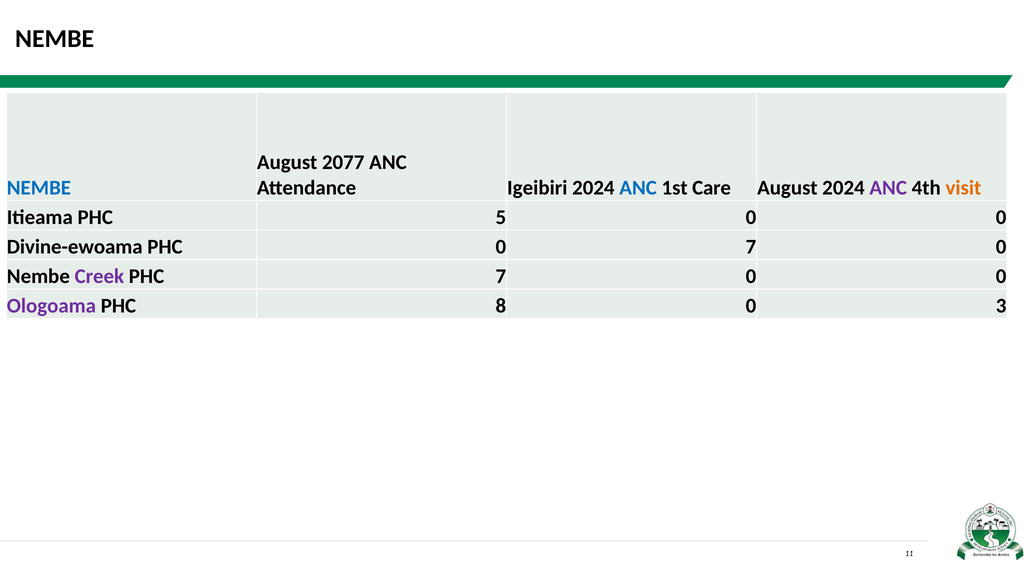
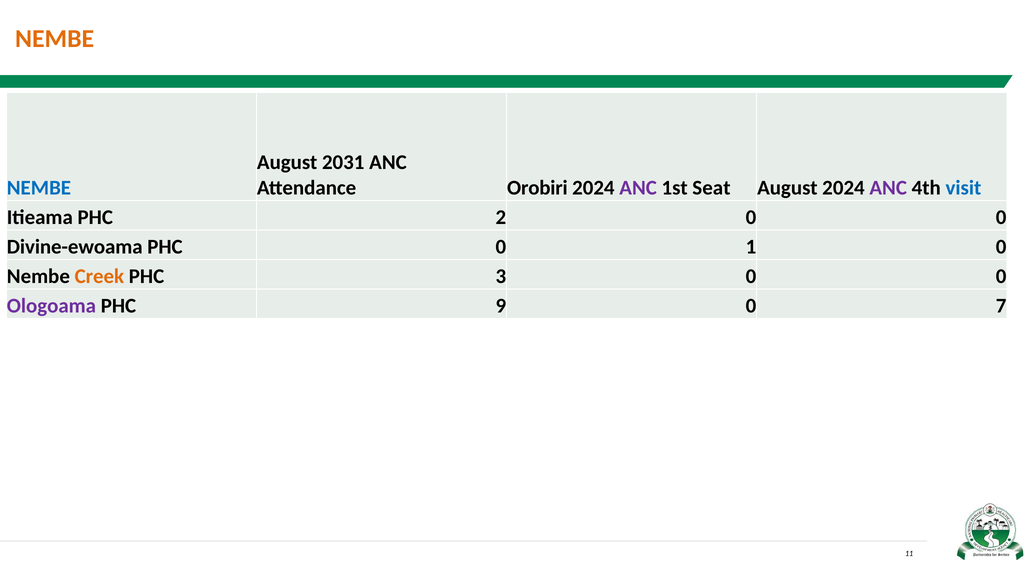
NEMBE colour: black -> orange (55, 39)
2077: 2077 -> 2031 (343, 162)
Igeibiri: Igeibiri -> Orobiri (537, 188)
ANC colour: blue -> purple (638, 188)
Care: Care -> Seat (711, 188)
visit colour: orange -> blue (963, 188)
5: 5 -> 2 (501, 217)
0 7: 7 -> 1 (751, 247)
Creek colour: purple -> orange (99, 276)
PHC 7: 7 -> 3 (501, 276)
8: 8 -> 9 (501, 306)
3: 3 -> 7 (1001, 306)
